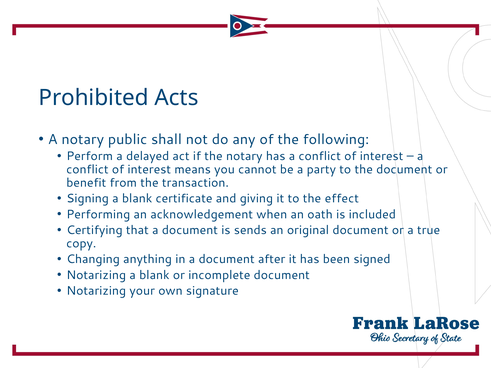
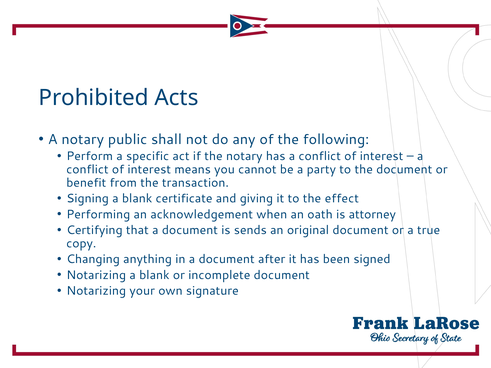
delayed: delayed -> specific (148, 156)
included: included -> attorney (372, 215)
